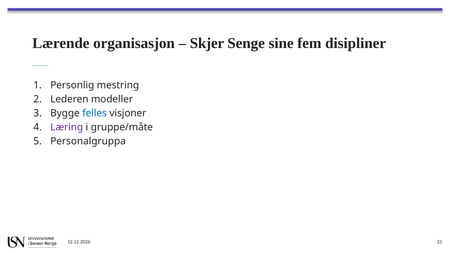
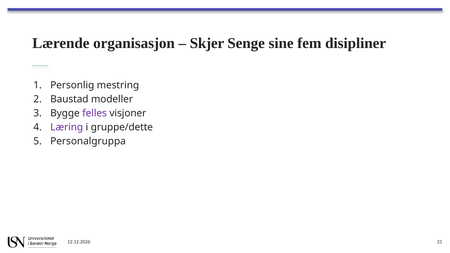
Lederen: Lederen -> Baustad (69, 99)
felles colour: blue -> purple (95, 113)
gruppe/måte: gruppe/måte -> gruppe/dette (122, 127)
